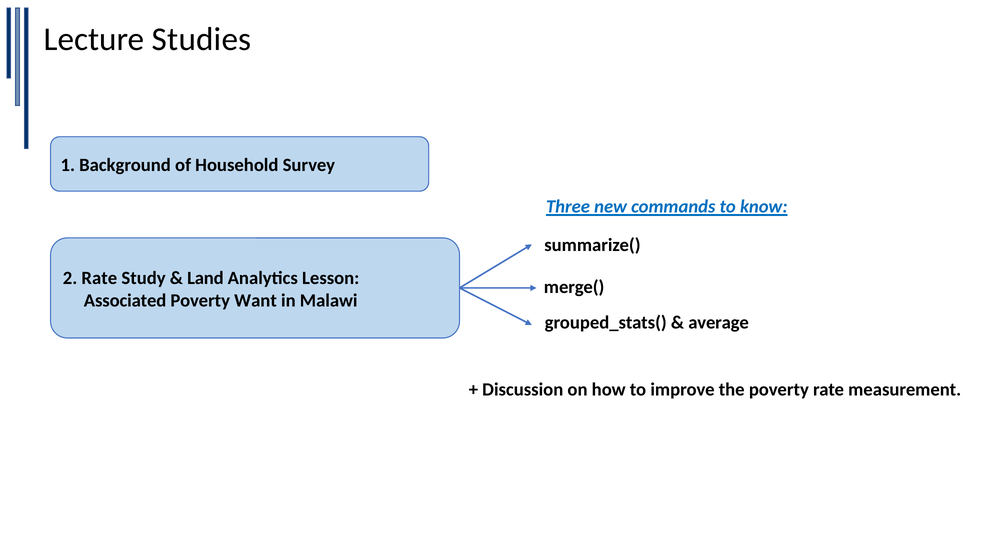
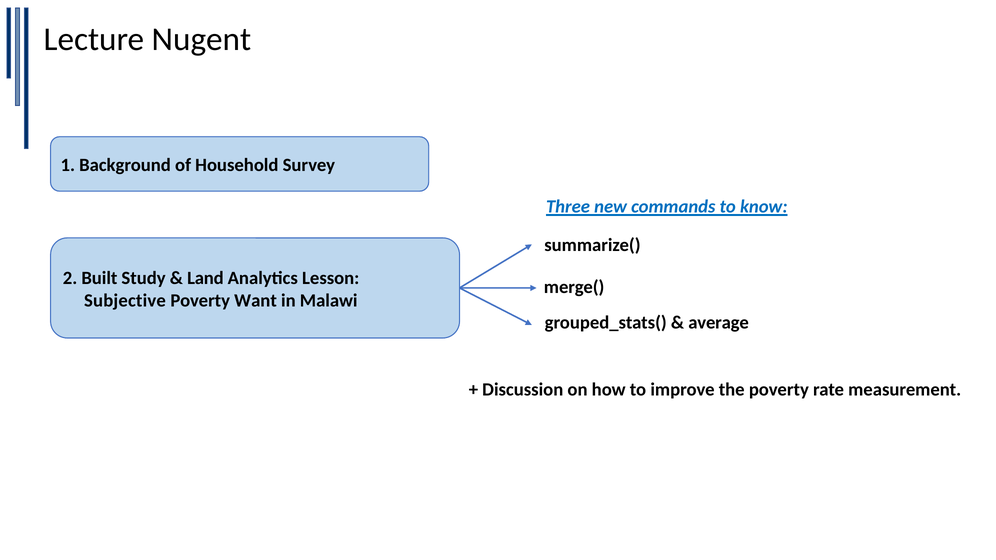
Studies: Studies -> Nugent (202, 39)
2 Rate: Rate -> Built (99, 278)
Associated: Associated -> Subjective (125, 301)
